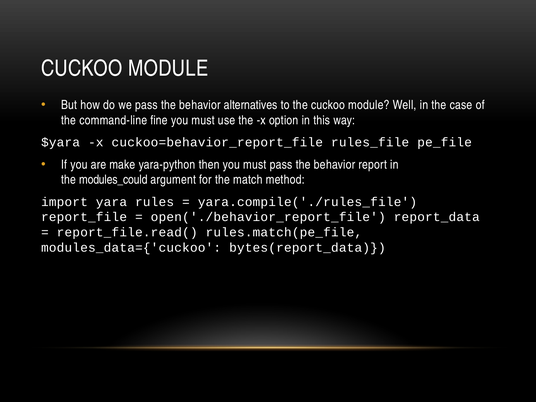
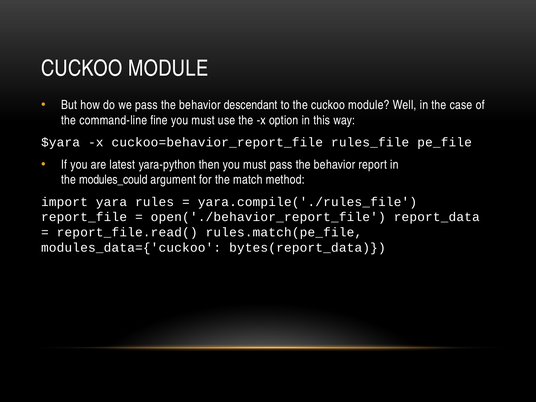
alternatives: alternatives -> descendant (251, 105)
make: make -> latest (122, 165)
